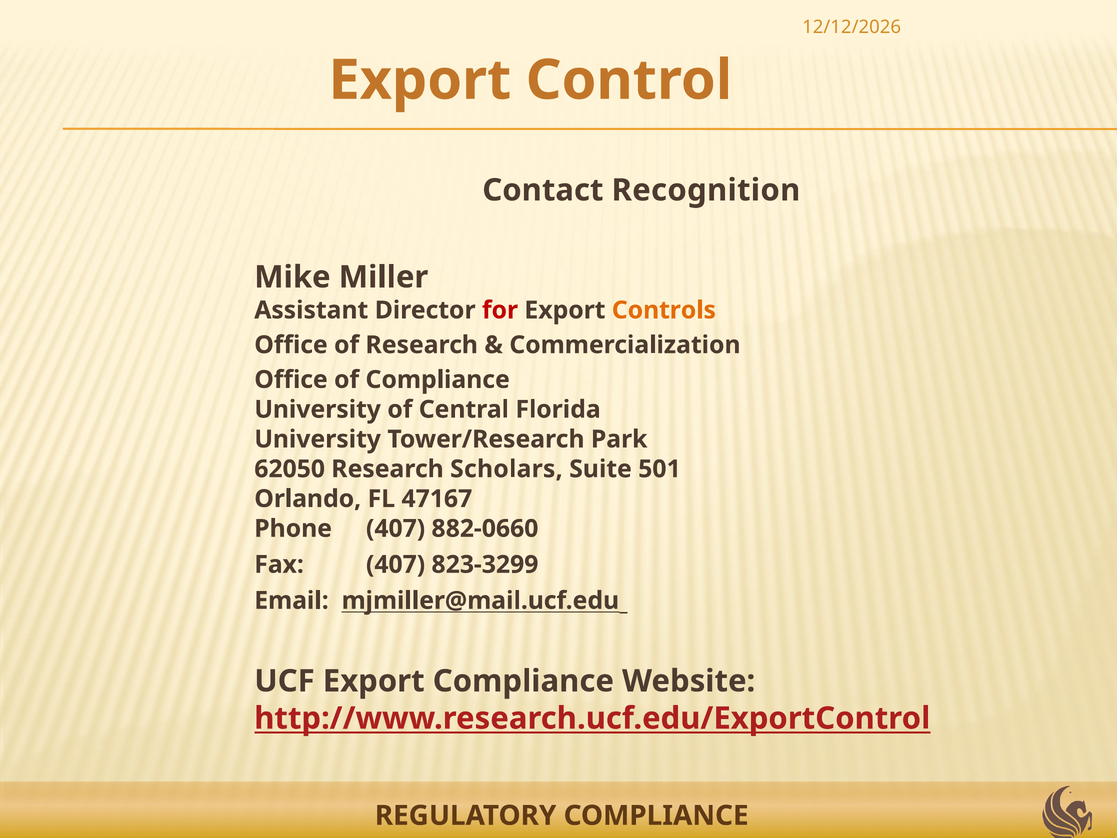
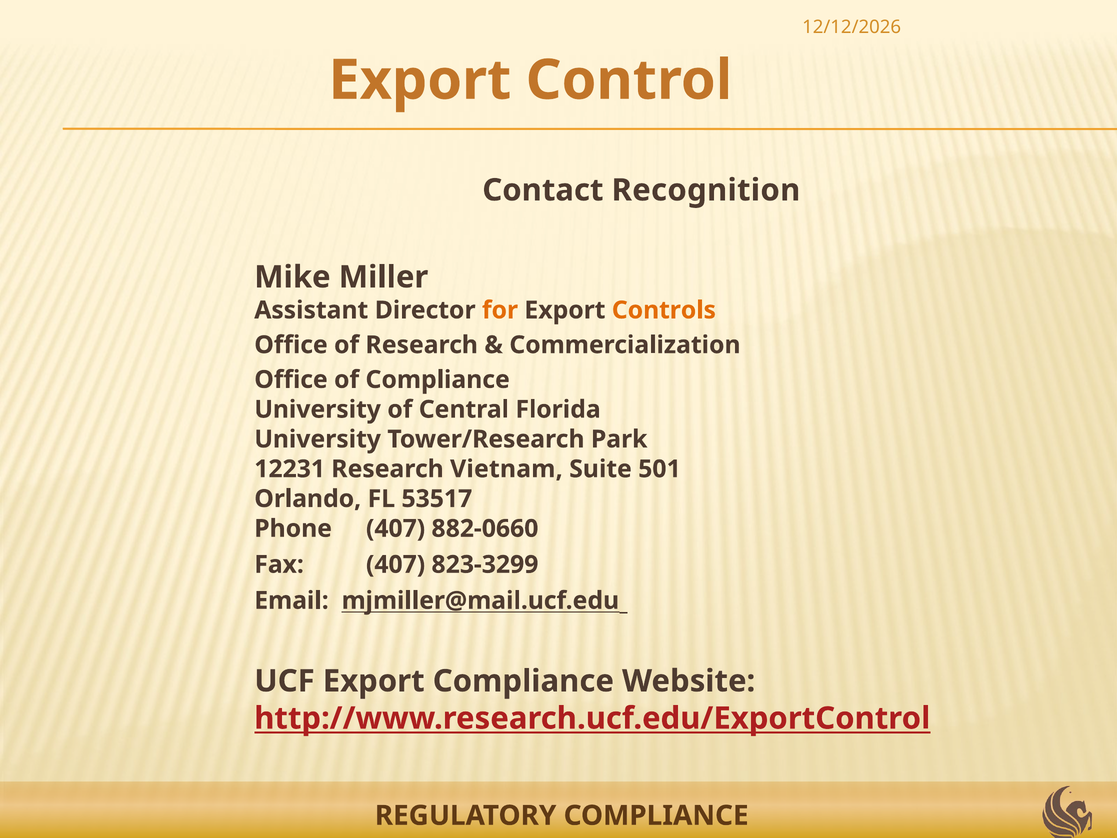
for colour: red -> orange (500, 310)
62050: 62050 -> 12231 (290, 469)
Scholars: Scholars -> Vietnam (506, 469)
47167: 47167 -> 53517 (437, 499)
